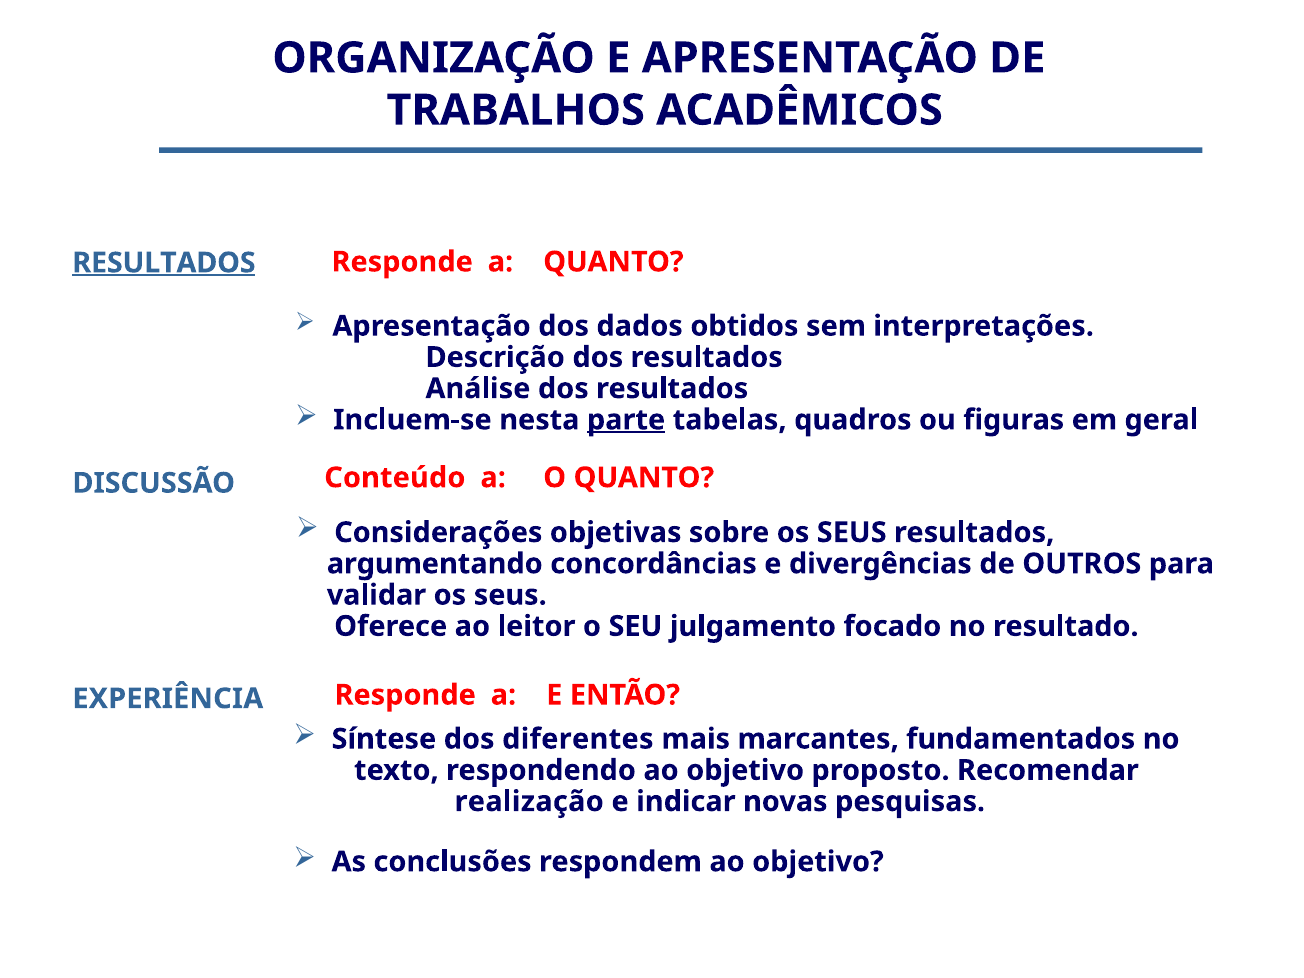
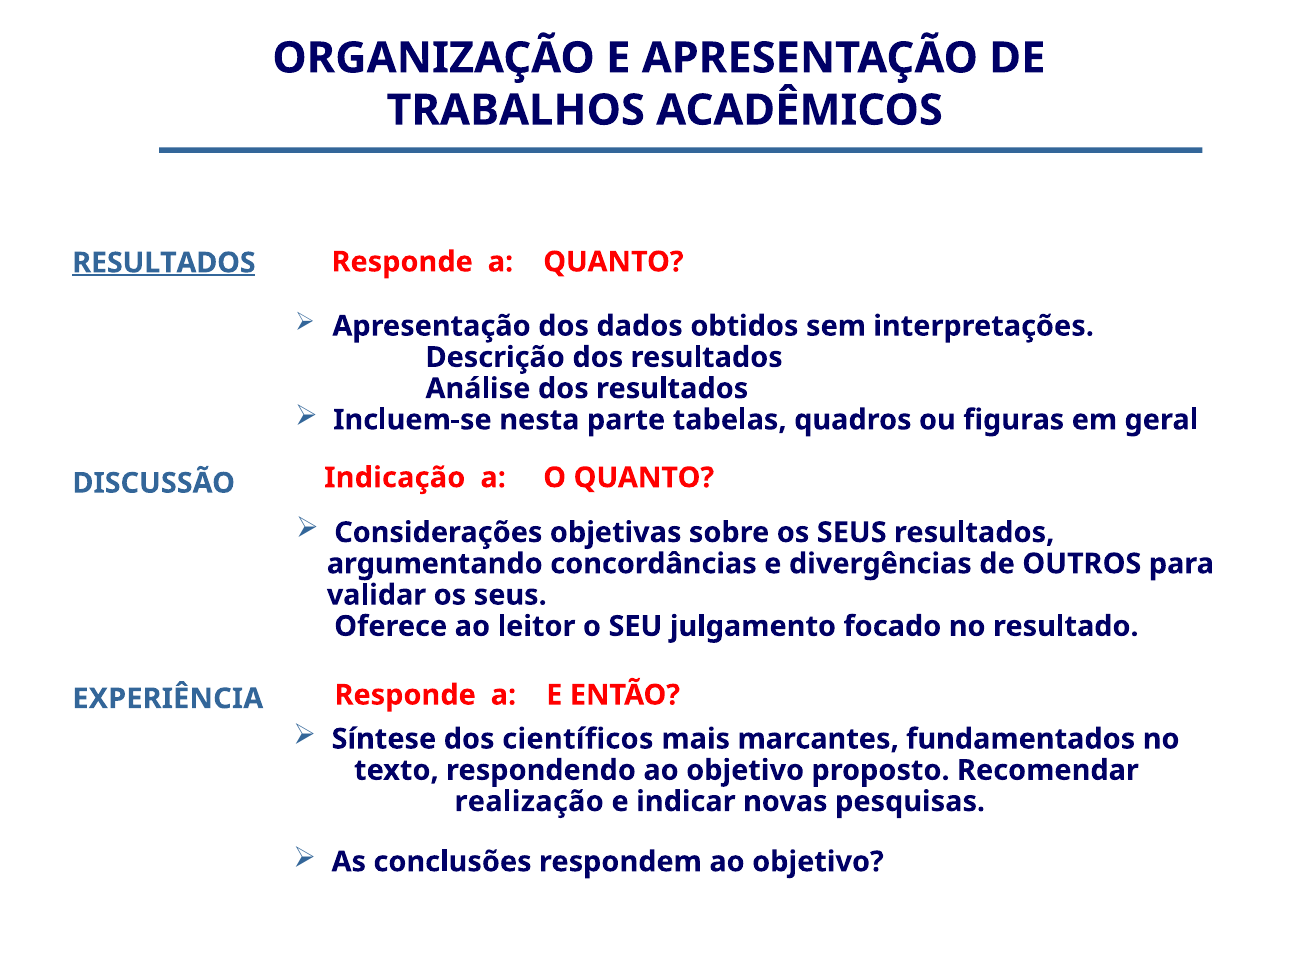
parte underline: present -> none (626, 420)
Conteúdo: Conteúdo -> Indicação (395, 478)
diferentes: diferentes -> científicos (578, 739)
